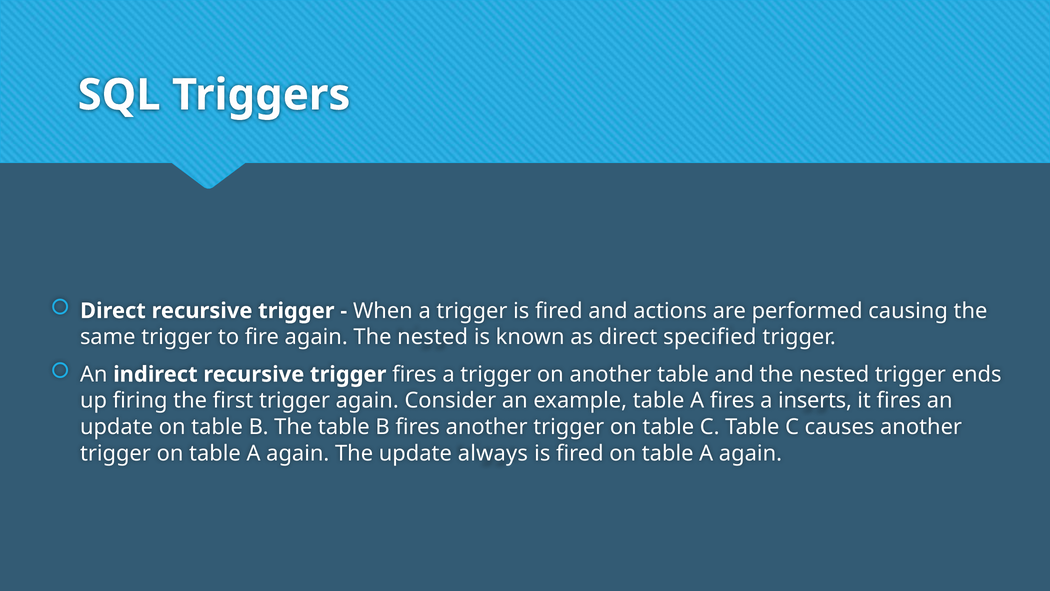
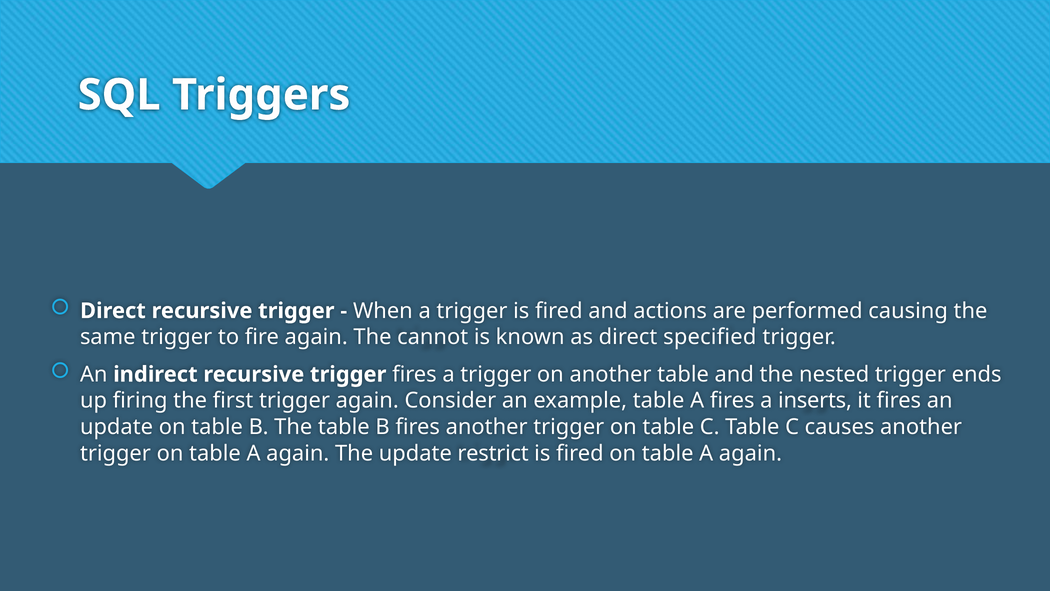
again The nested: nested -> cannot (433, 337)
always: always -> restrict (493, 453)
